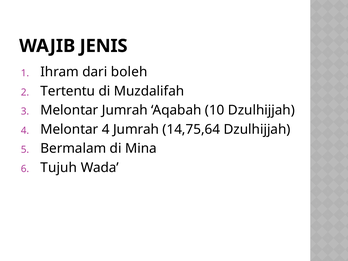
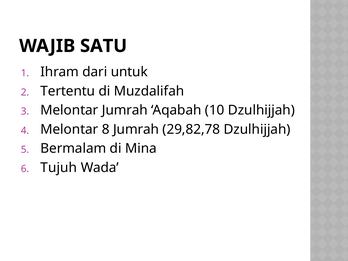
JENIS: JENIS -> SATU (104, 46)
boleh: boleh -> untuk (129, 72)
Melontar 4: 4 -> 8 (106, 129)
14,75,64: 14,75,64 -> 29,82,78 (191, 129)
